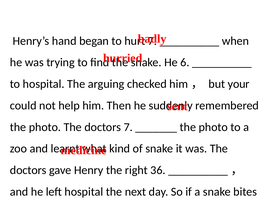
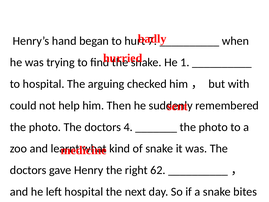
6: 6 -> 1 (185, 62)
but your: your -> with (239, 84)
doctors 7: 7 -> 4 (128, 127)
36: 36 -> 62 (158, 170)
